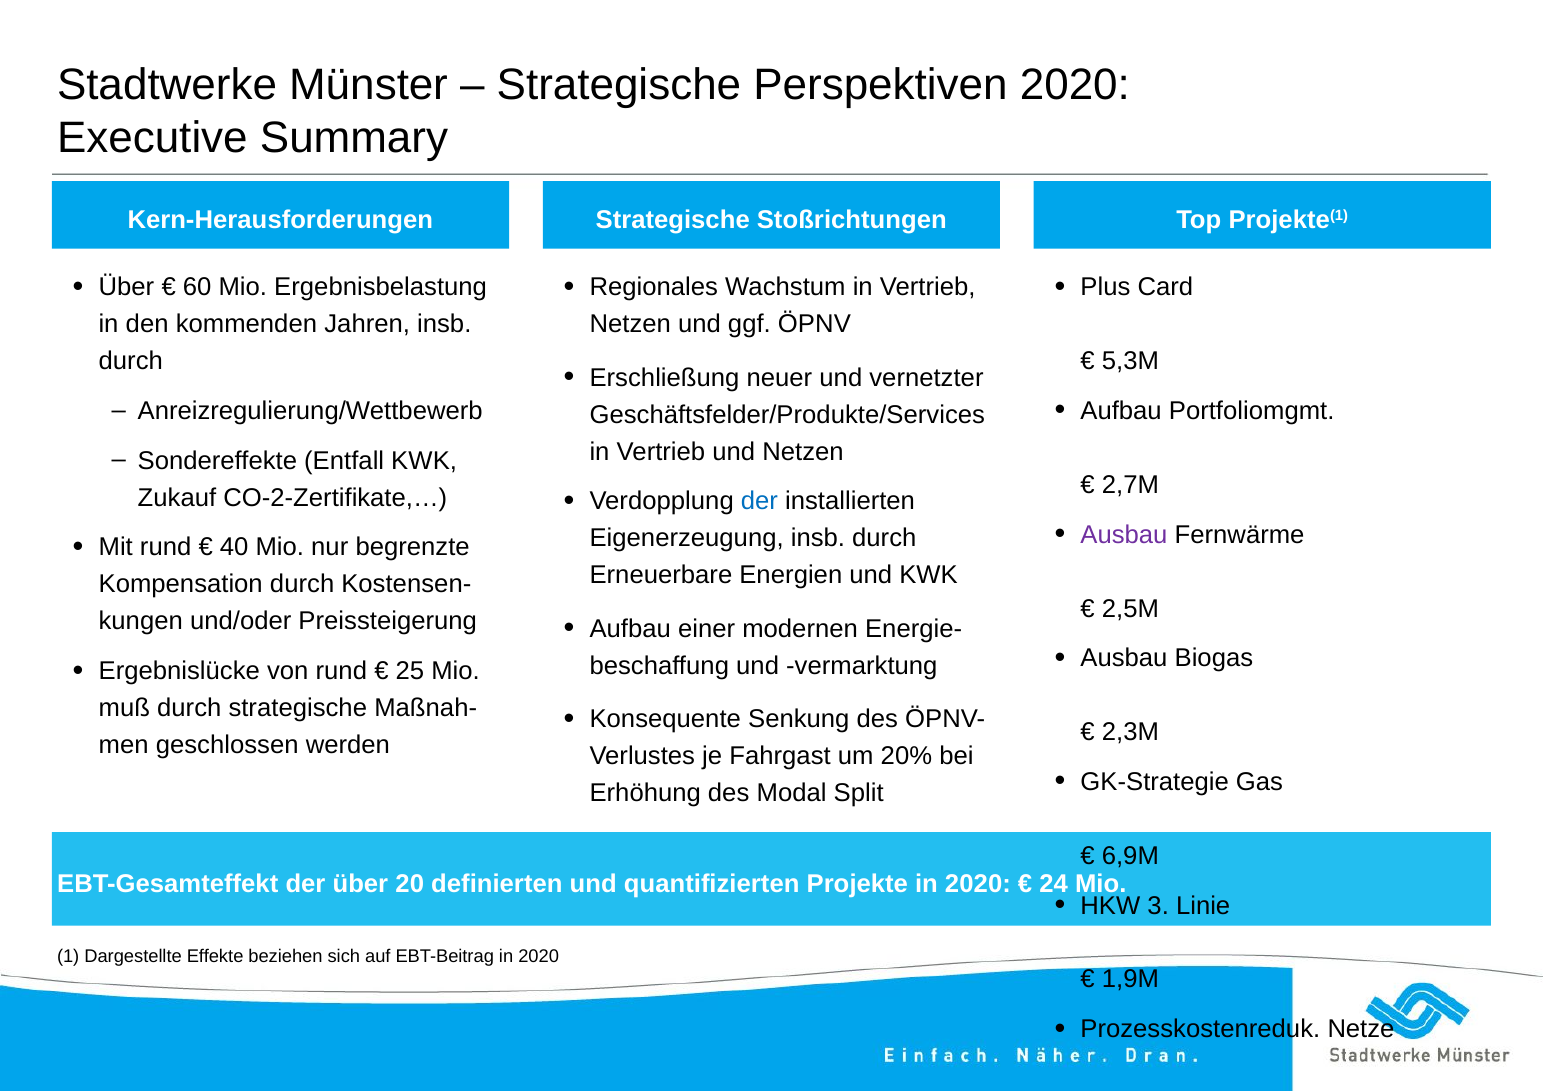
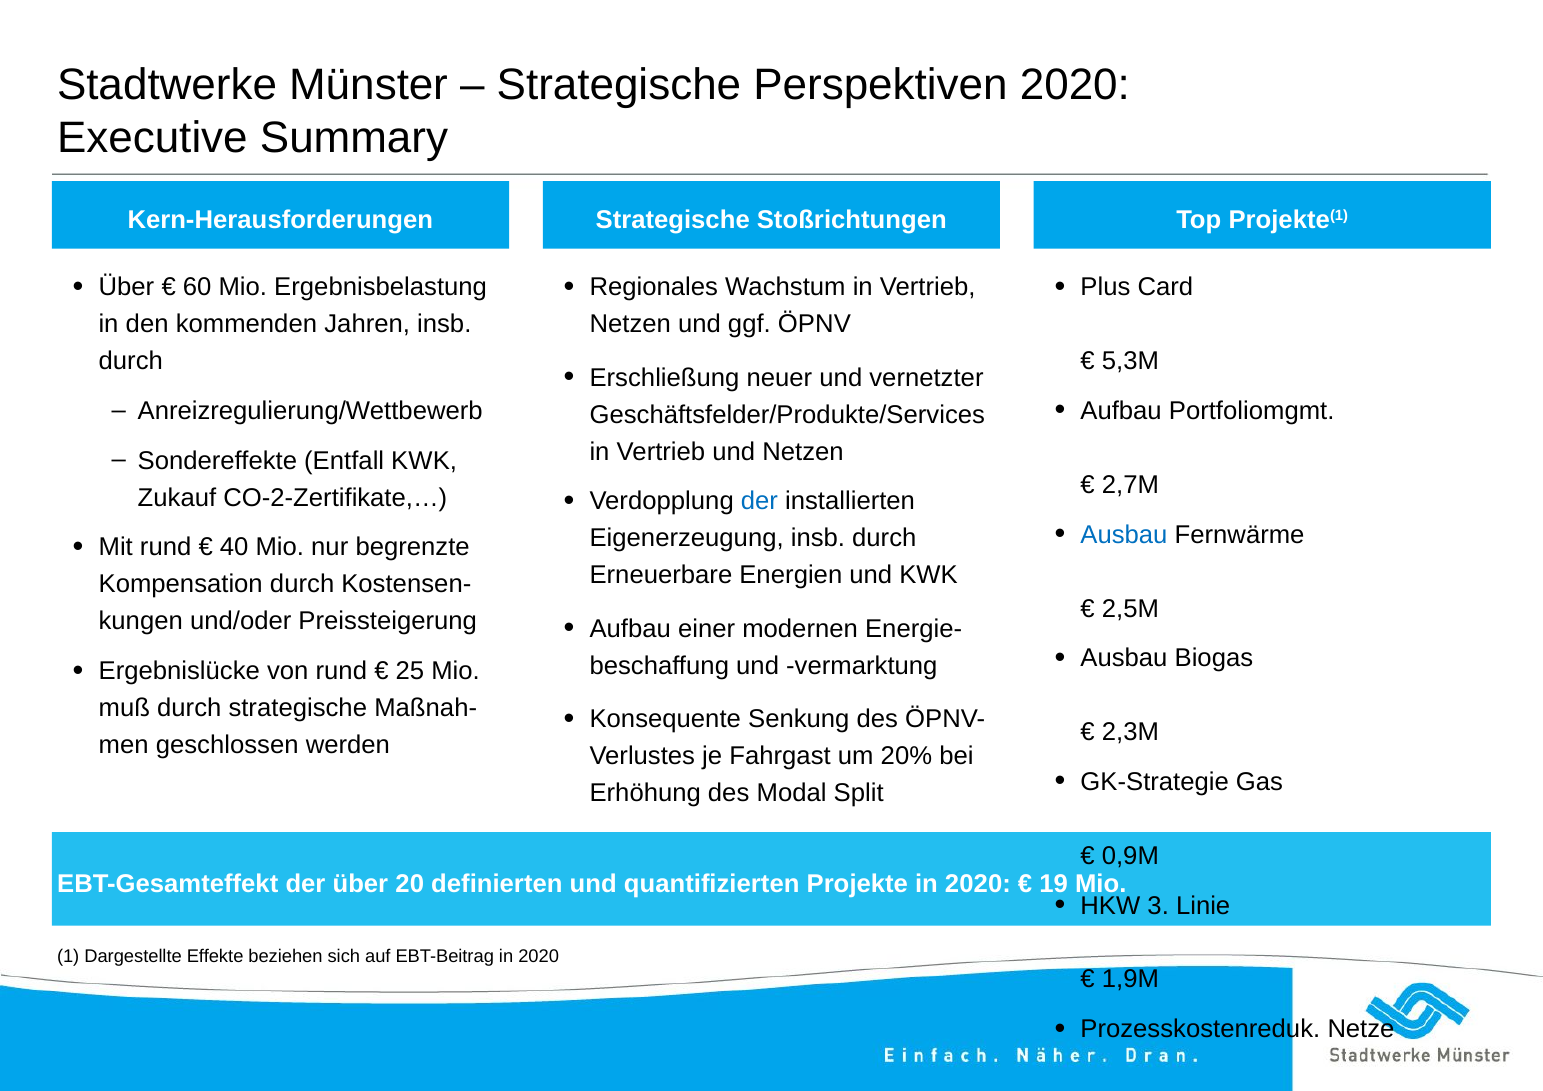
Ausbau colour: purple -> blue (1124, 535)
6,9M: 6,9M -> 0,9M (1130, 856)
24: 24 -> 19 (1054, 884)
